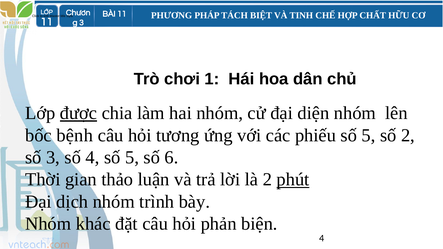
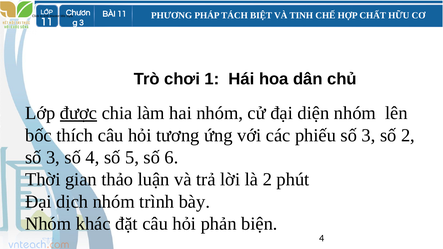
bệnh: bệnh -> thích (75, 135)
phiếu số 5: 5 -> 3 (369, 135)
phút underline: present -> none (293, 180)
